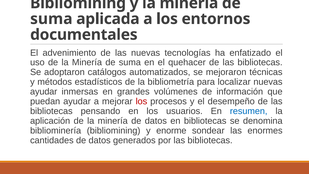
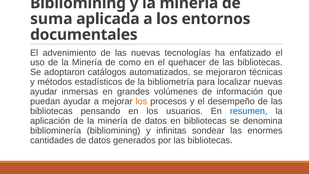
suma: suma -> como (130, 62)
los colour: red -> orange (141, 101)
enorme: enorme -> infinitas (171, 130)
